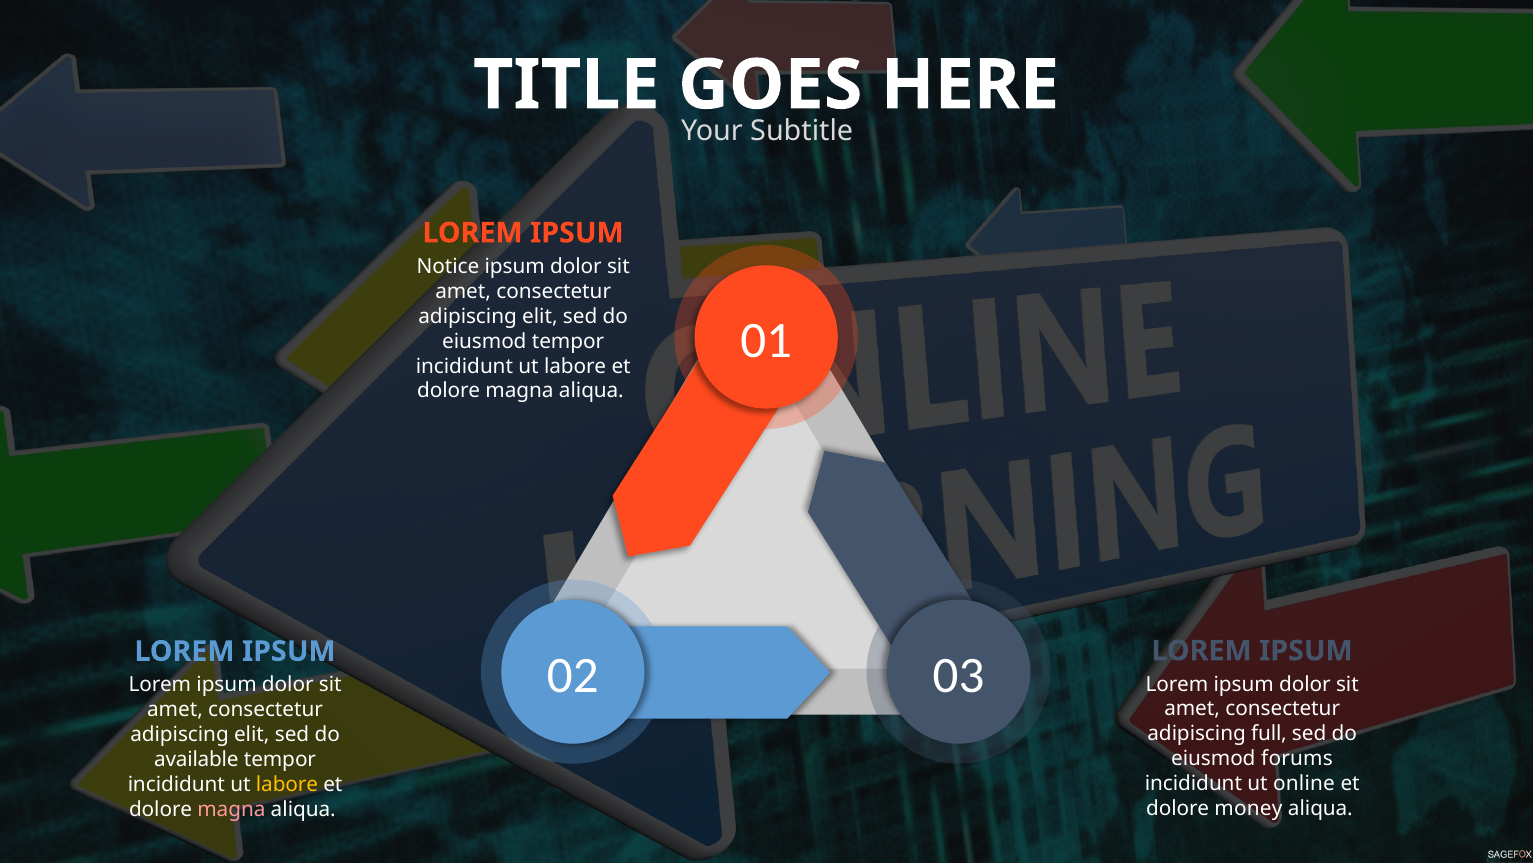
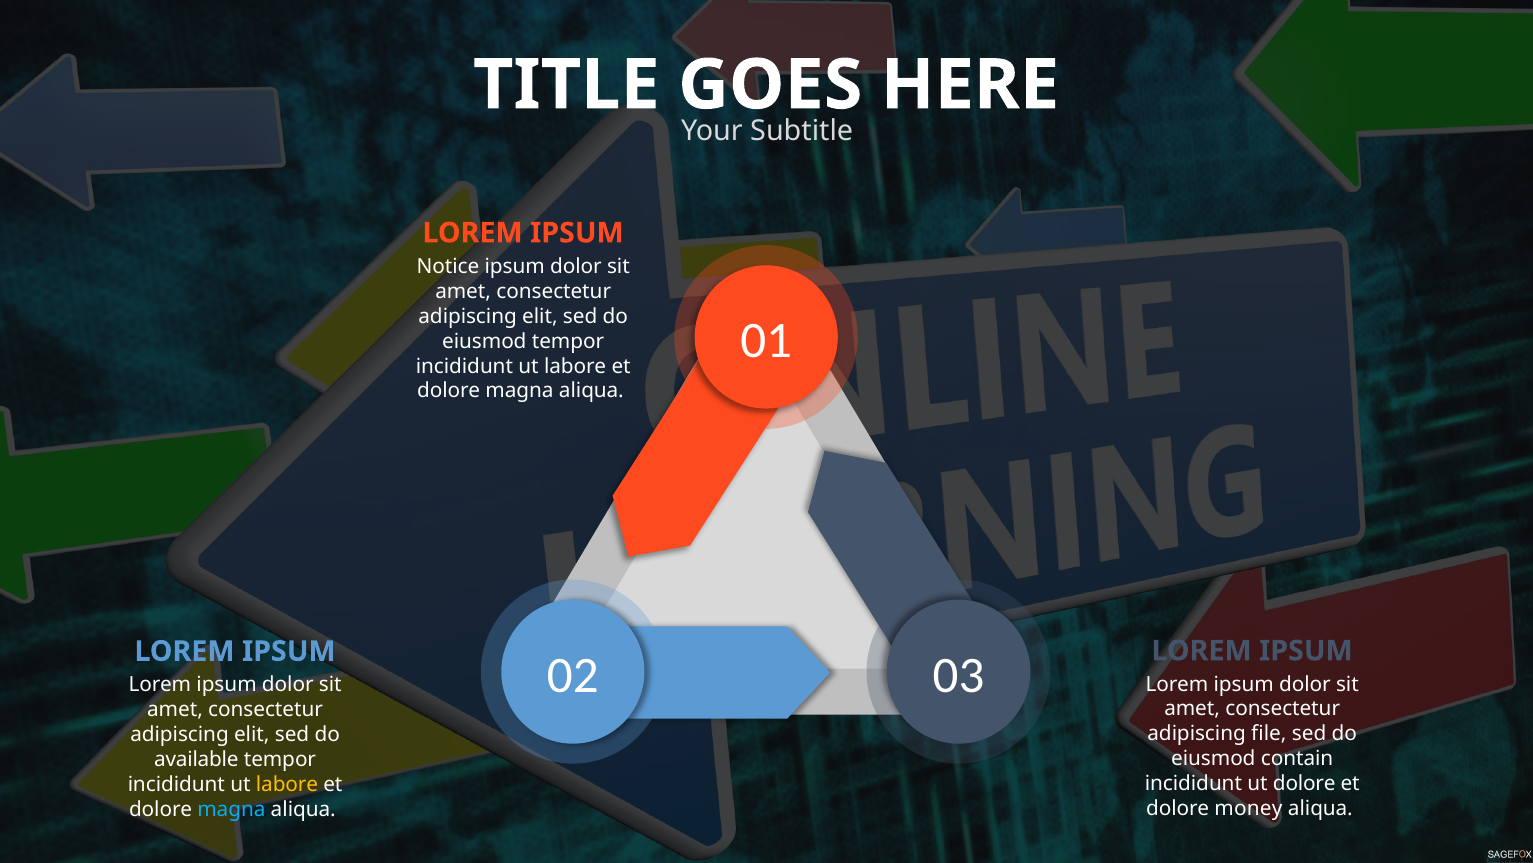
full: full -> file (1269, 734)
forums: forums -> contain (1297, 758)
ut online: online -> dolore (1304, 783)
magna colour: pink -> light blue (231, 809)
